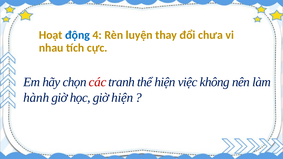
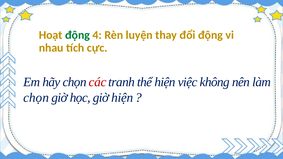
động colour: blue -> green (77, 35)
đổi chưa: chưa -> động (211, 35)
hành: hành -> chọn (36, 98)
